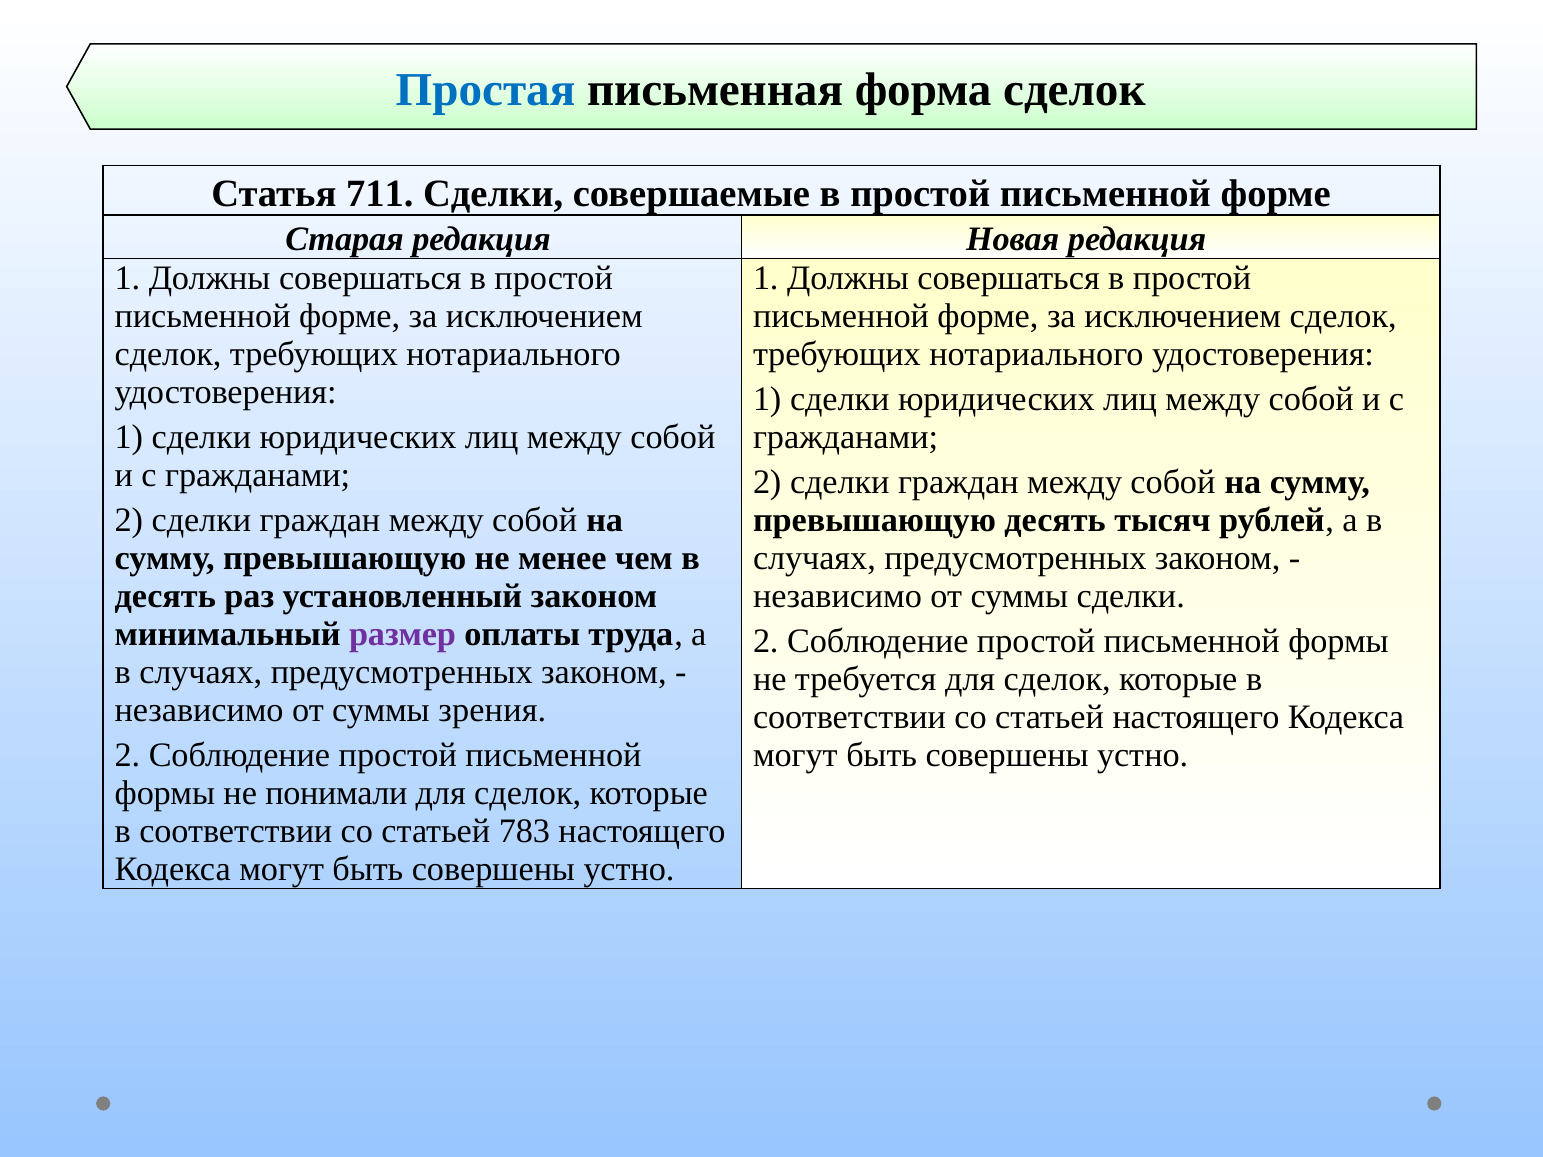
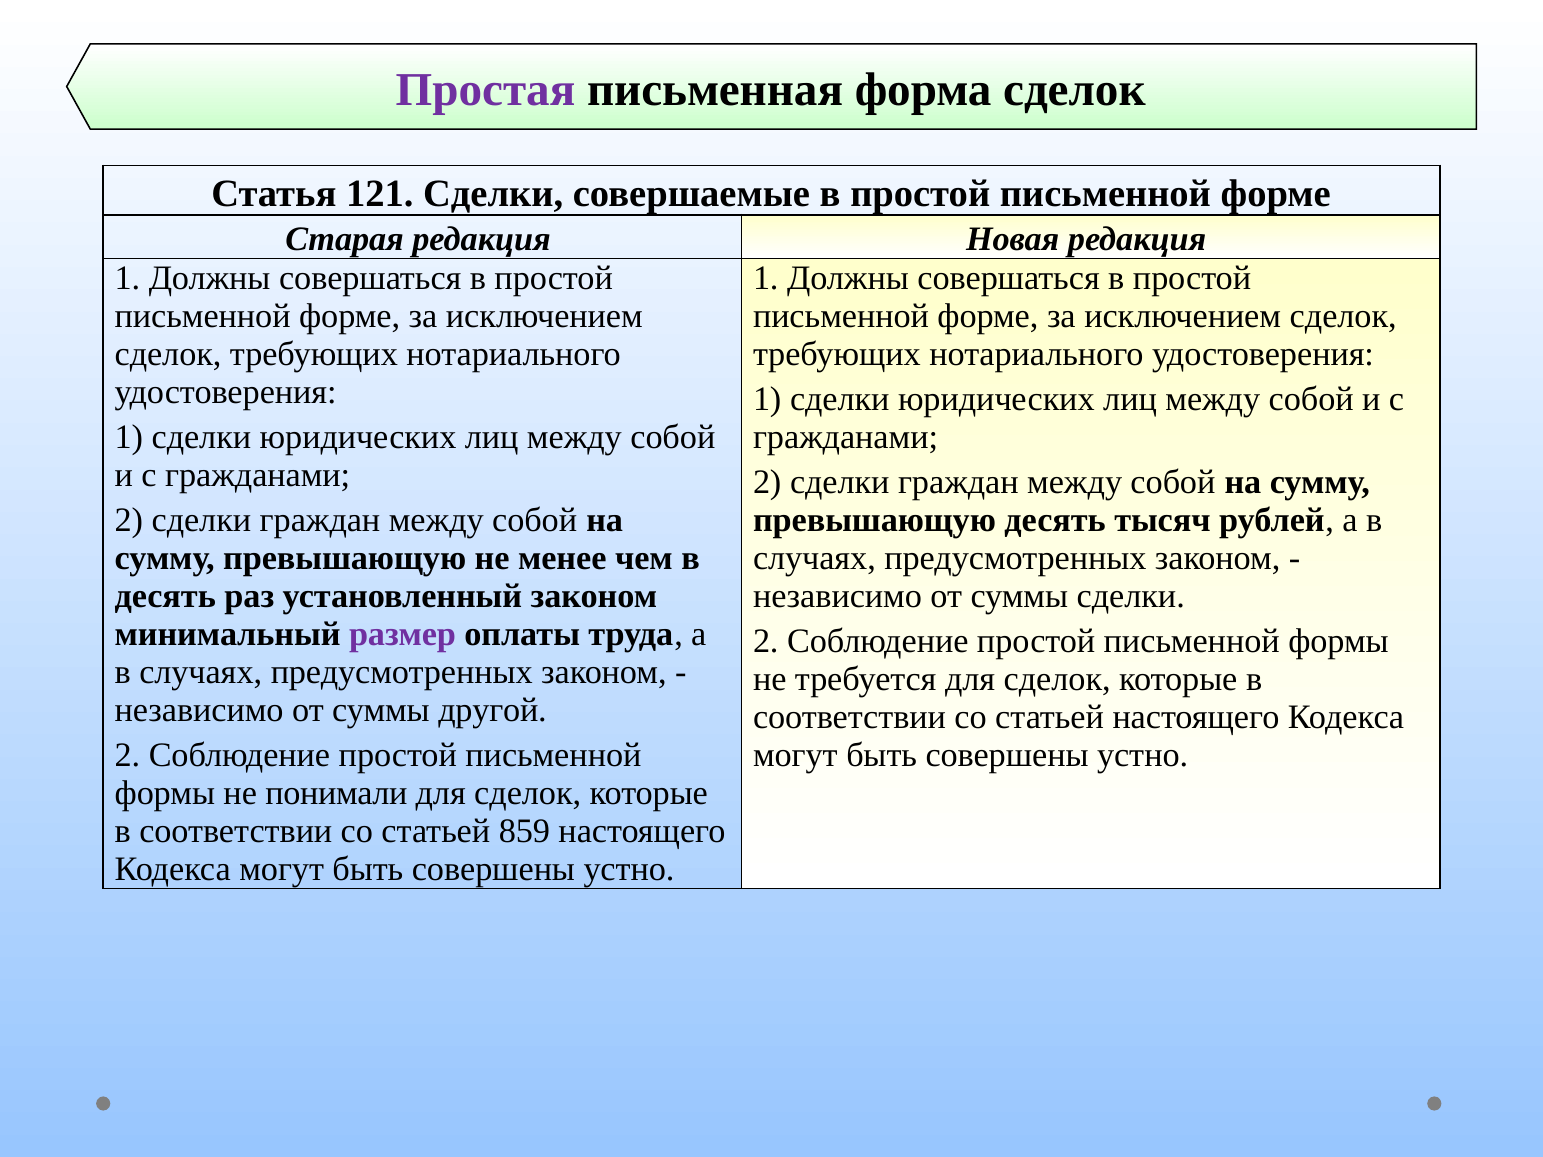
Простая colour: blue -> purple (485, 90)
711: 711 -> 121 (380, 194)
зрения: зрения -> другой (492, 711)
783: 783 -> 859 (524, 832)
